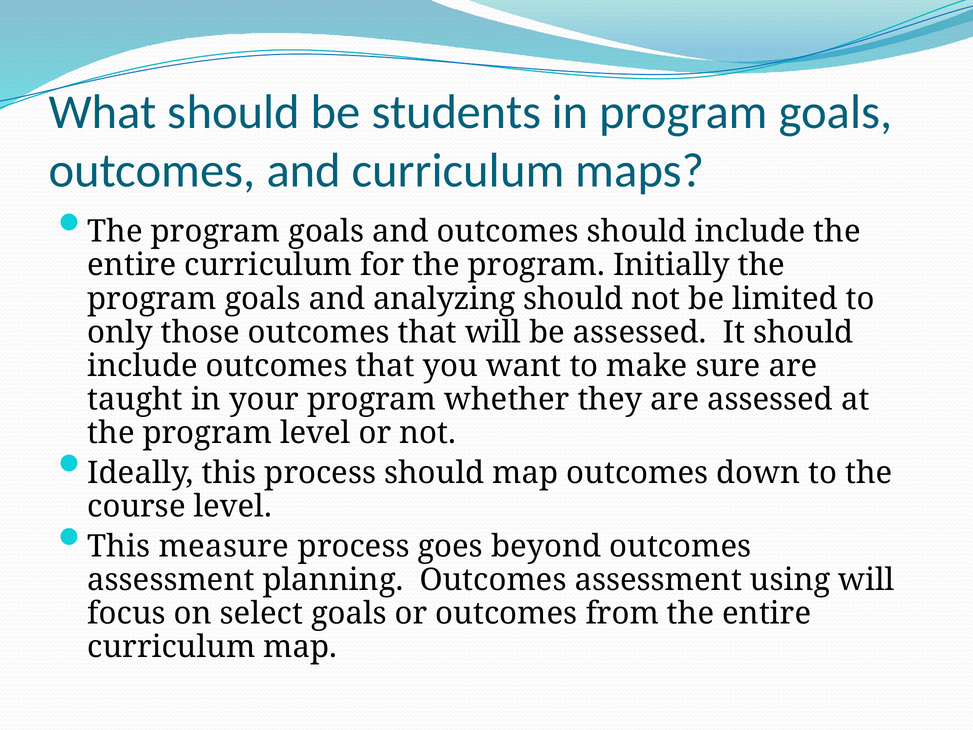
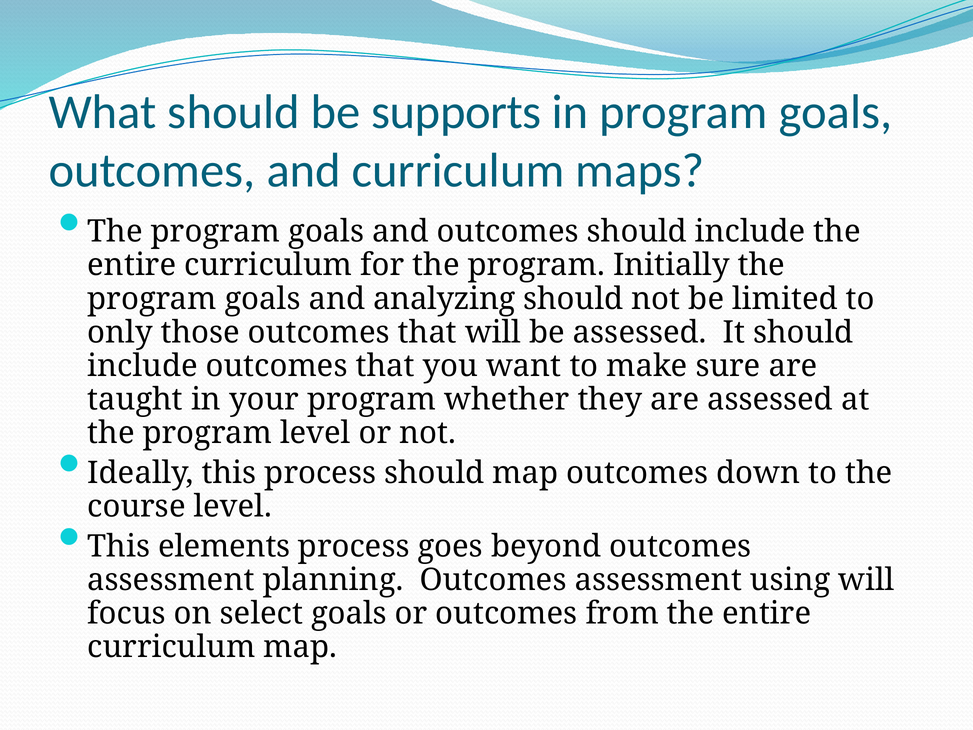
students: students -> supports (456, 112)
measure: measure -> elements (224, 546)
